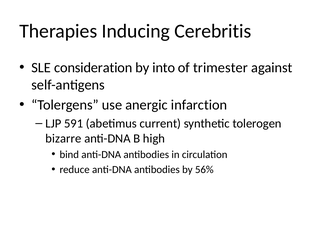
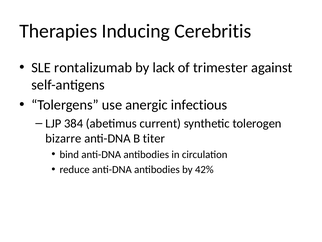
consideration: consideration -> rontalizumab (93, 68)
into: into -> lack (164, 68)
infarction: infarction -> infectious (199, 105)
591: 591 -> 384 (74, 123)
high: high -> titer (154, 138)
56%: 56% -> 42% (204, 169)
